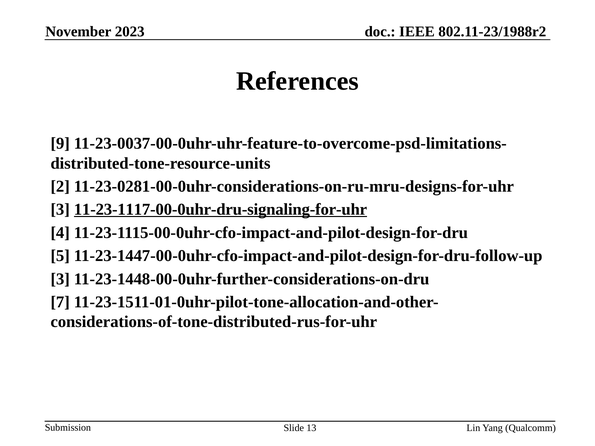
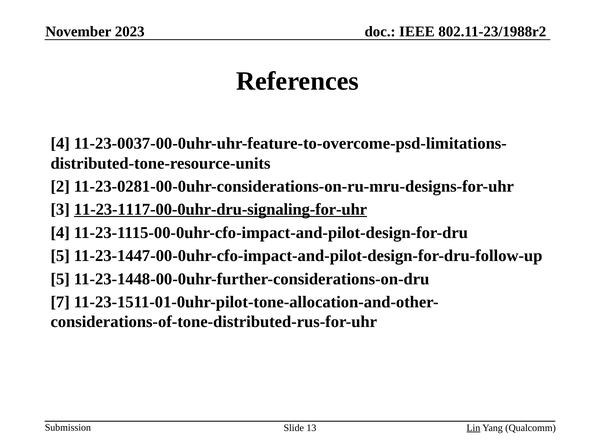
9: 9 -> 4 (60, 144)
3: 3 -> 5 (60, 279)
Lin underline: none -> present (473, 428)
